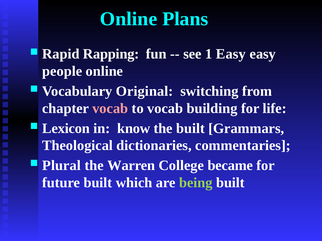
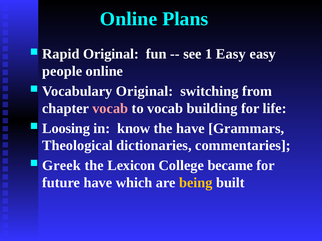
Rapid Rapping: Rapping -> Original (111, 54)
Lexicon: Lexicon -> Loosing (66, 129)
the built: built -> have (190, 129)
Plural: Plural -> Greek (62, 166)
Warren: Warren -> Lexicon (131, 166)
future built: built -> have (98, 183)
being colour: light green -> yellow (196, 183)
